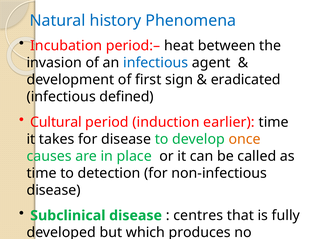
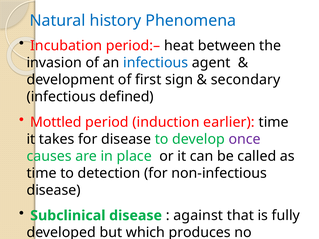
eradicated: eradicated -> secondary (246, 80)
Cultural: Cultural -> Mottled (56, 122)
once colour: orange -> purple (245, 139)
centres: centres -> against (198, 216)
